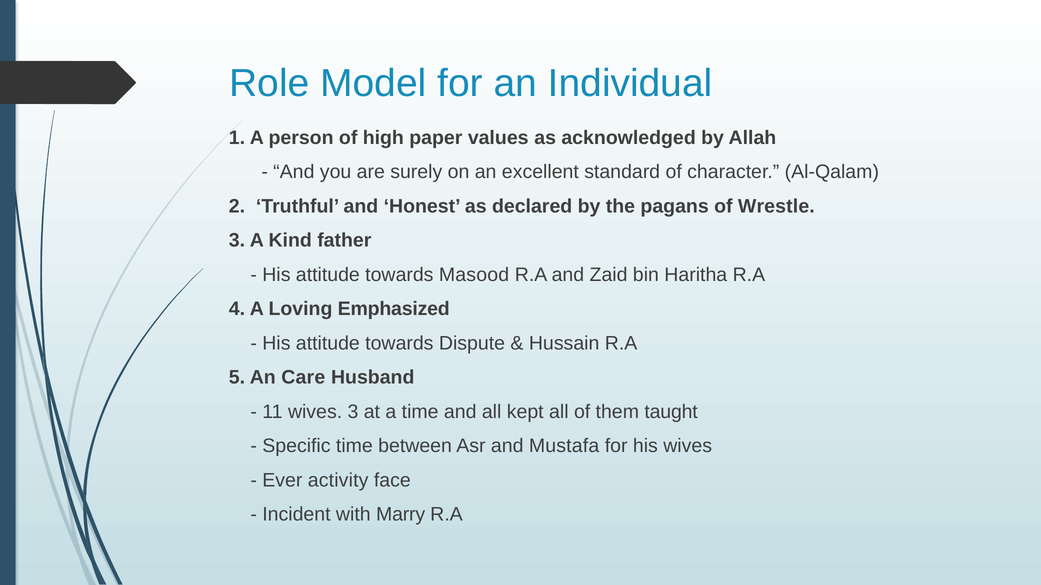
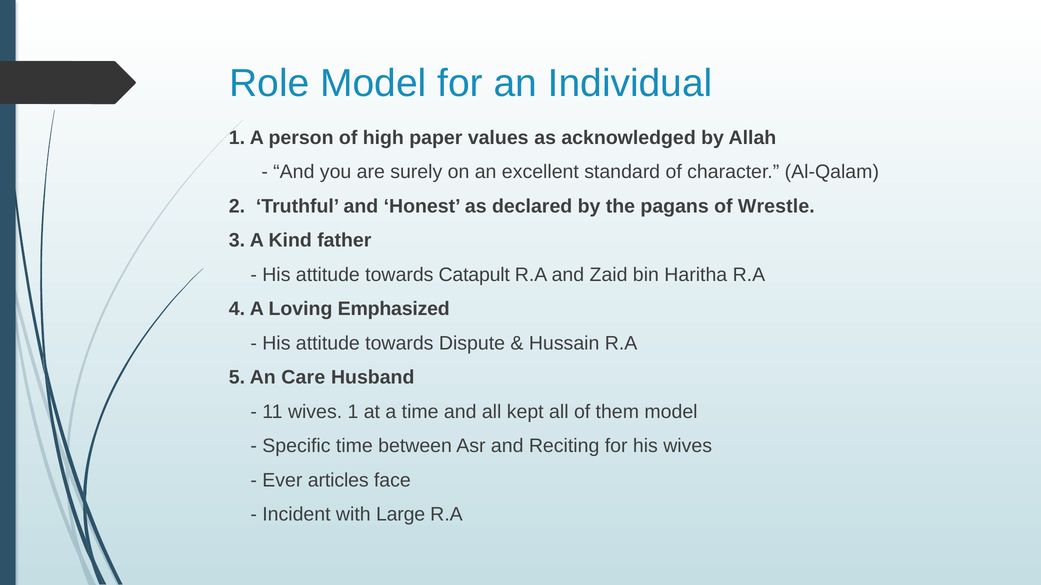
Masood: Masood -> Catapult (474, 275)
wives 3: 3 -> 1 (353, 412)
them taught: taught -> model (671, 412)
Mustafa: Mustafa -> Reciting (564, 446)
activity: activity -> articles (338, 481)
Marry: Marry -> Large (401, 515)
